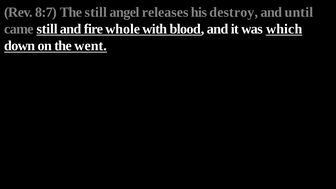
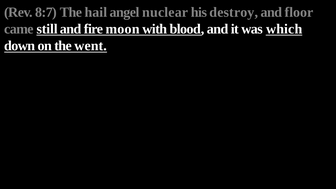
The still: still -> hail (96, 12)
releases: releases -> nuclear (165, 12)
until: until -> floor (299, 12)
whole: whole -> moon (123, 29)
